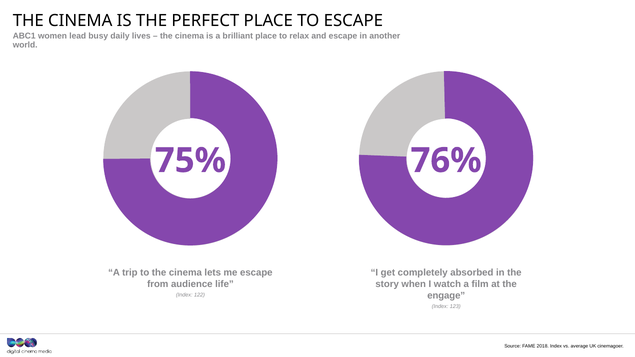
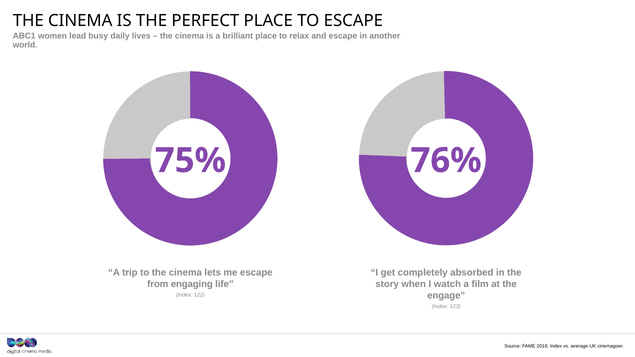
audience: audience -> engaging (192, 284)
